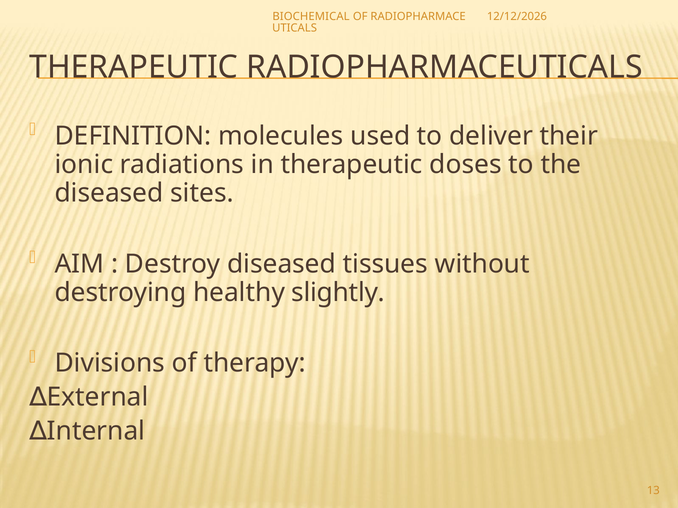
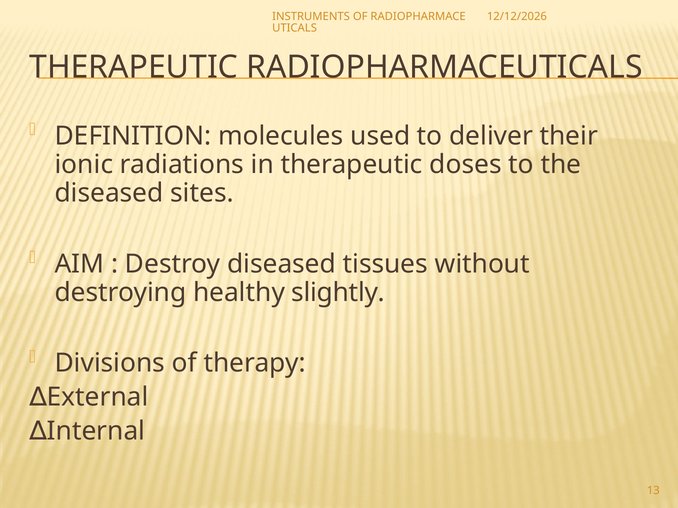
BIOCHEMICAL: BIOCHEMICAL -> INSTRUMENTS (311, 17)
